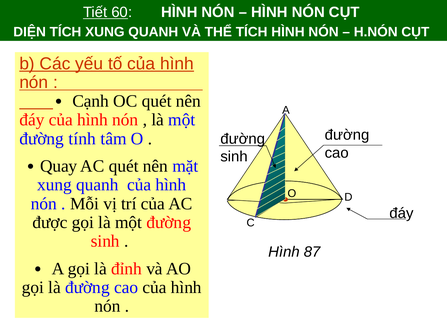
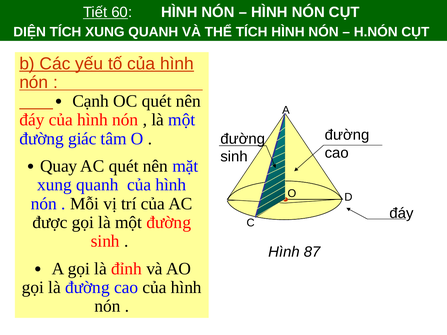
tính: tính -> giác (82, 139)
